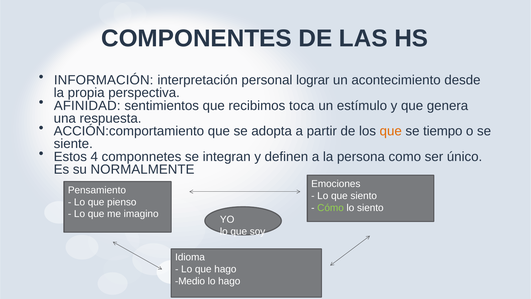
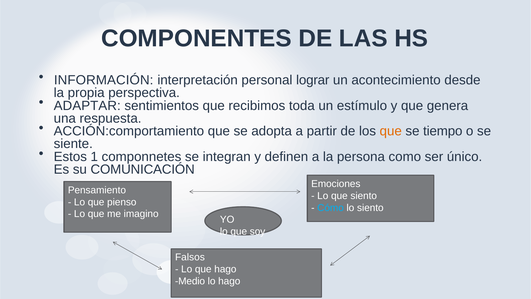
AFINIDAD: AFINIDAD -> ADAPTAR (87, 106)
toca: toca -> toda (302, 106)
4: 4 -> 1 (94, 157)
NORMALMENTE: NORMALMENTE -> COMUNICACIÓN (143, 169)
Cómo colour: light green -> light blue (331, 208)
Idioma: Idioma -> Falsos (190, 257)
